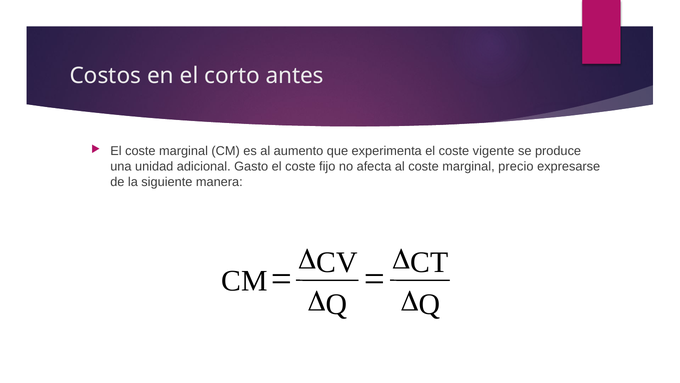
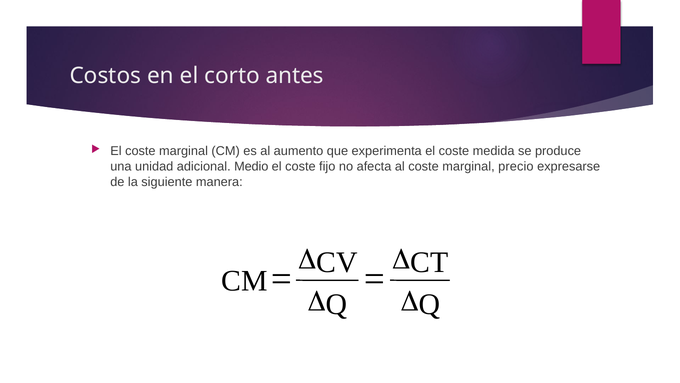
vigente: vigente -> medida (494, 151)
Gasto: Gasto -> Medio (251, 166)
